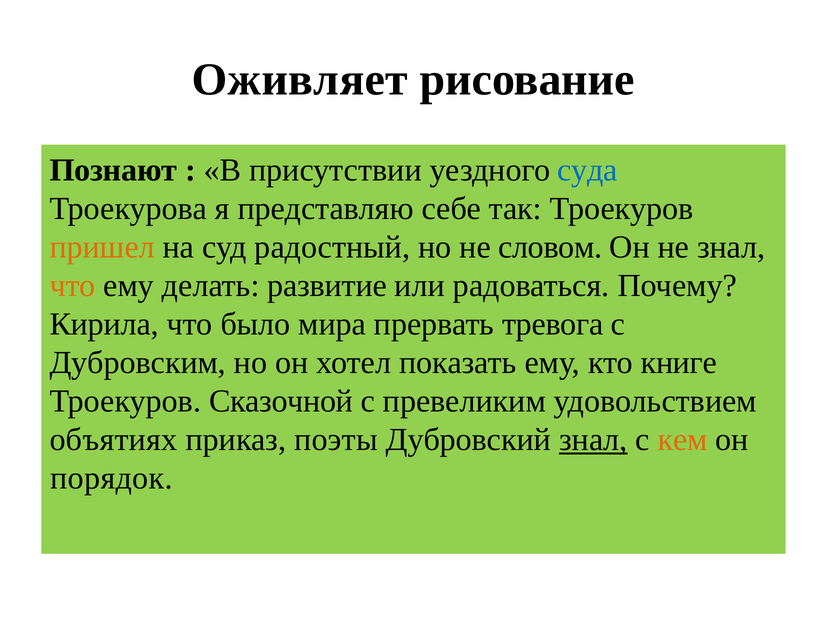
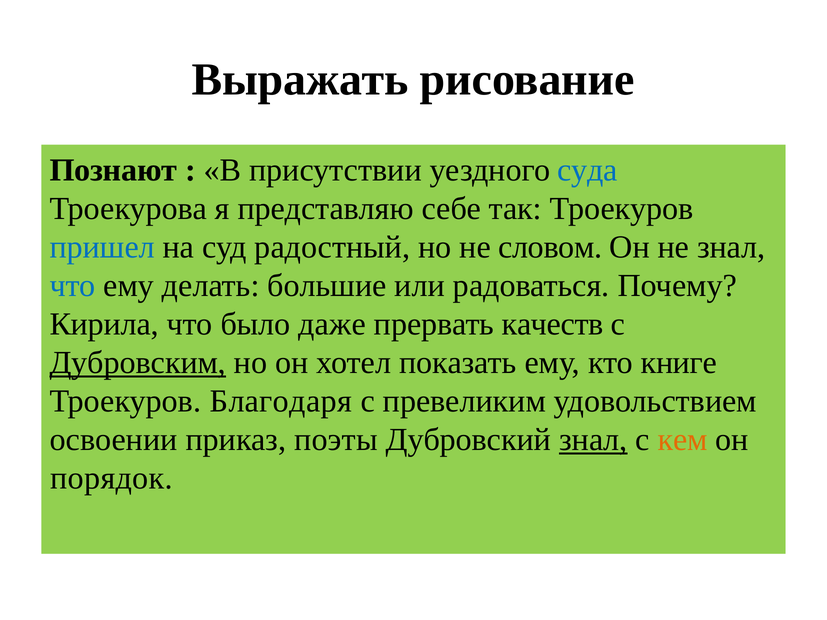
Оживляет: Оживляет -> Выражать (300, 80)
пришел colour: orange -> blue (102, 247)
что colour: orange -> blue (73, 286)
развитие: развитие -> большие (327, 286)
мира: мира -> даже (332, 324)
тревога: тревога -> качеств (553, 324)
Дубровским underline: none -> present (138, 363)
Сказочной: Сказочной -> Благодаря (281, 401)
объятиях: объятиях -> освоении (114, 440)
